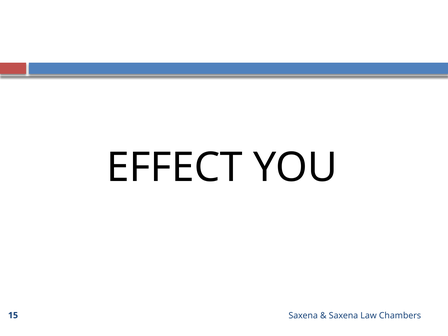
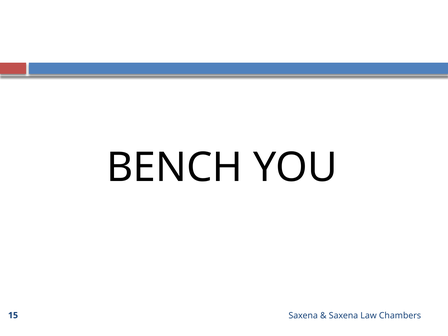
EFFECT: EFFECT -> BENCH (175, 168)
